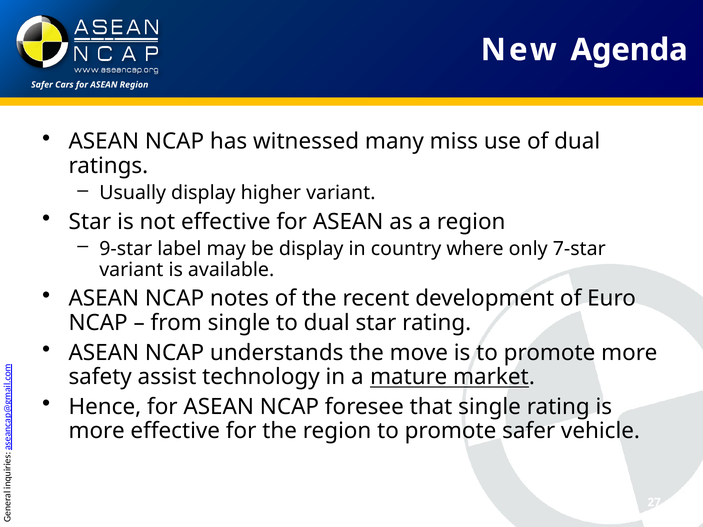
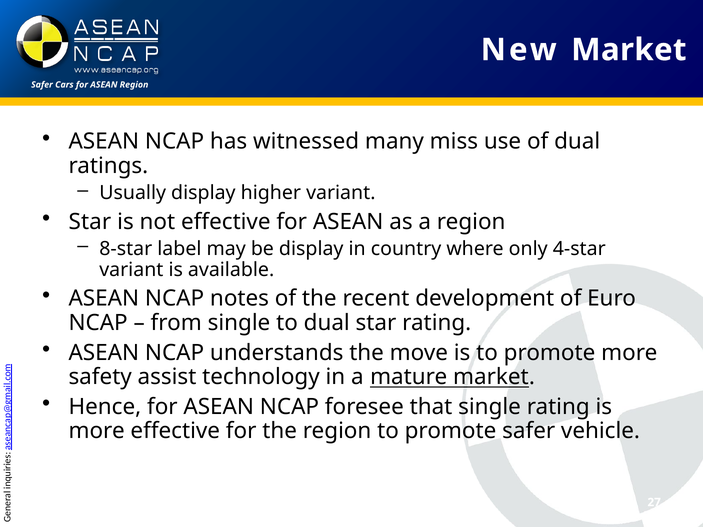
New Agenda: Agenda -> Market (629, 50)
9-star: 9-star -> 8-star (126, 249)
7-star: 7-star -> 4-star (579, 249)
